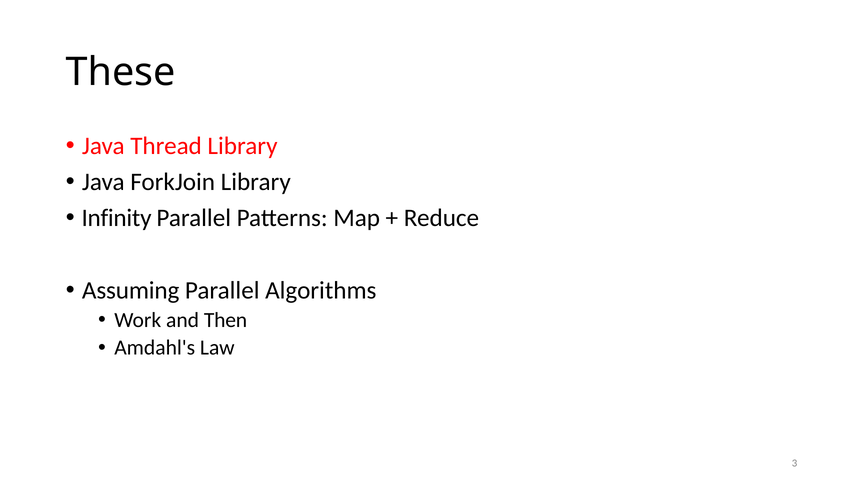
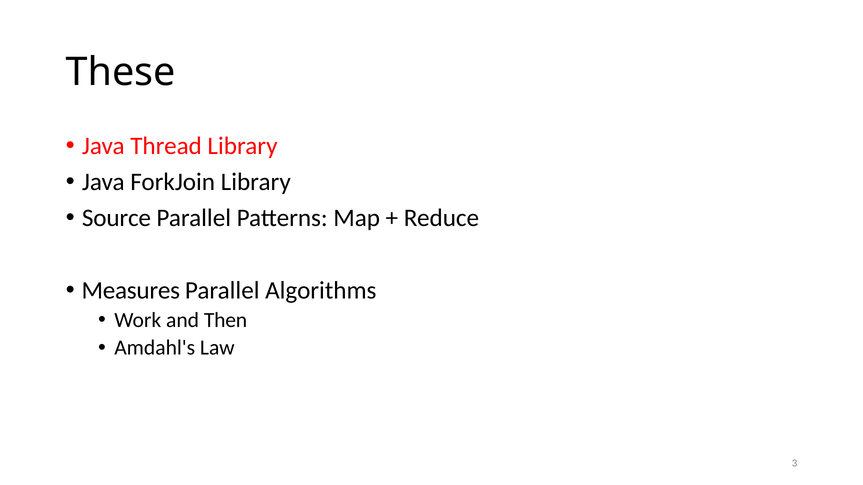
Infinity: Infinity -> Source (116, 218)
Assuming: Assuming -> Measures (131, 291)
